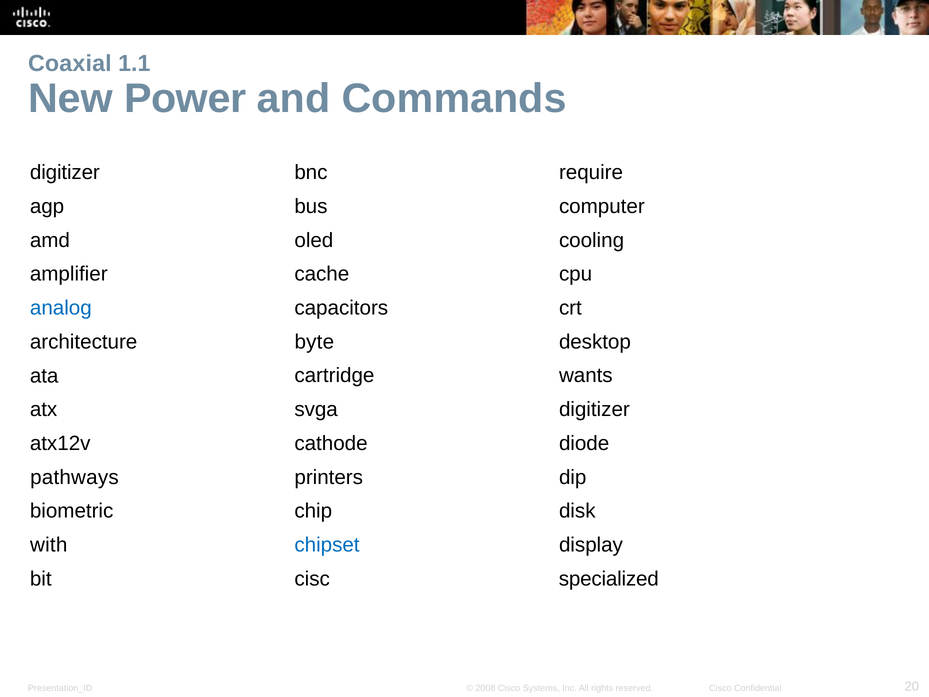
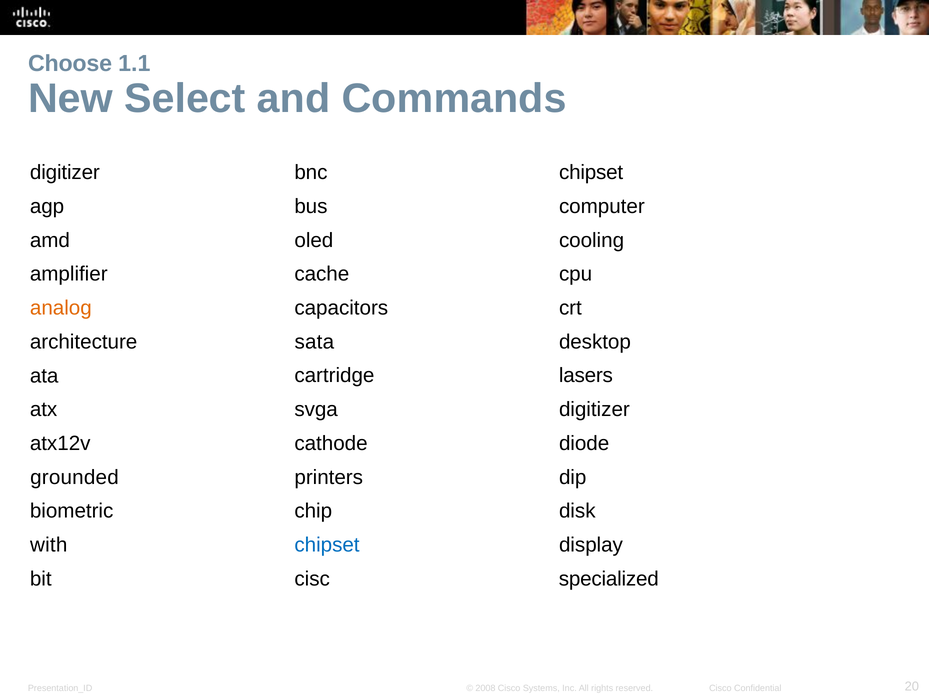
Coaxial: Coaxial -> Choose (70, 64)
Power: Power -> Select (185, 98)
require: require -> chipset (591, 173)
analog colour: blue -> orange (61, 308)
byte: byte -> sata (314, 342)
wants: wants -> lasers (586, 376)
pathways: pathways -> grounded (74, 477)
